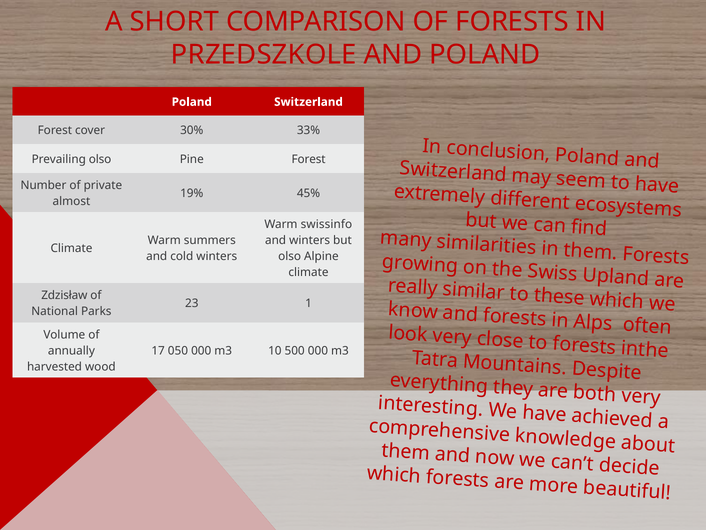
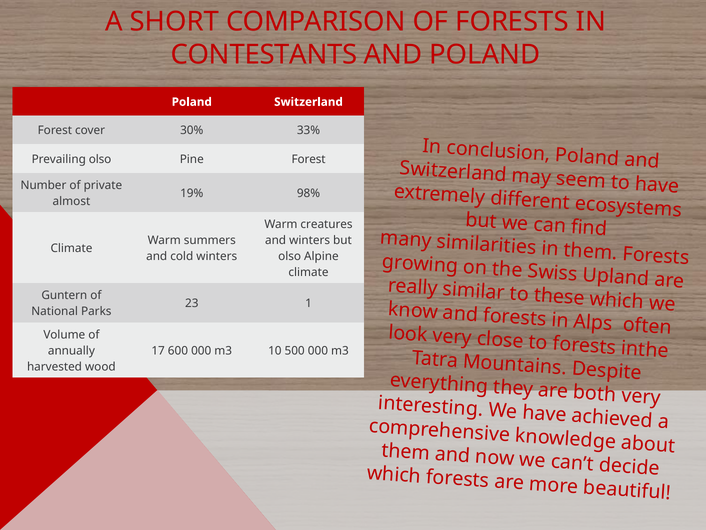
PRZEDSZKOLE: PRZEDSZKOLE -> CONTESTANTS (264, 55)
45%: 45% -> 98% (309, 193)
swissinfo: swissinfo -> creatures (327, 224)
Zdzisław: Zdzisław -> Guntern (64, 295)
050: 050 -> 600 (178, 350)
